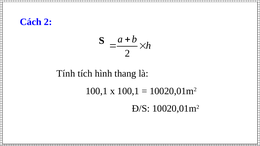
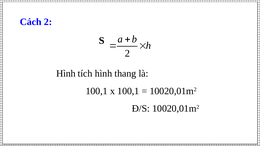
Tính: Tính -> Hình (66, 74)
